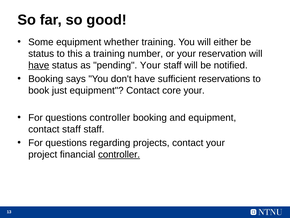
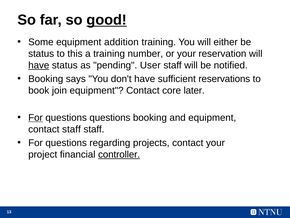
good underline: none -> present (107, 20)
whether: whether -> addition (121, 42)
pending Your: Your -> User (150, 65)
just: just -> join (59, 90)
core your: your -> later (194, 90)
For underline: none -> present (36, 117)
questions controller: controller -> questions (110, 117)
